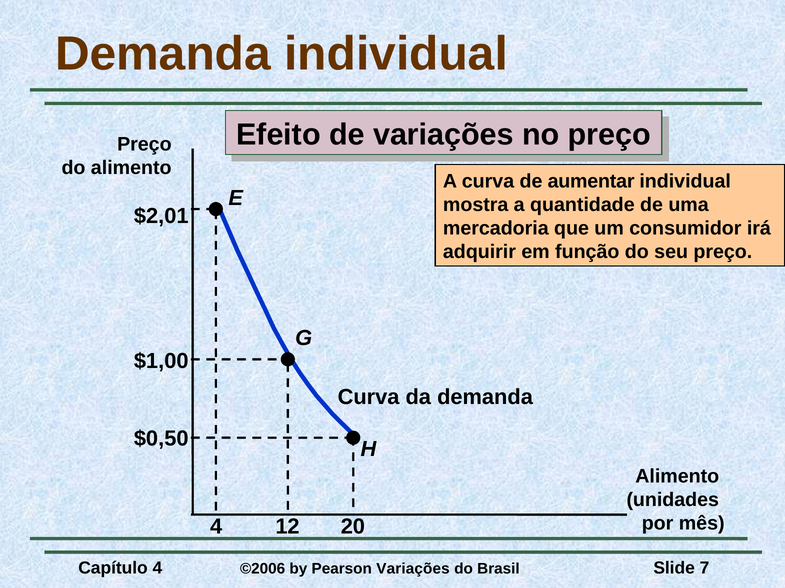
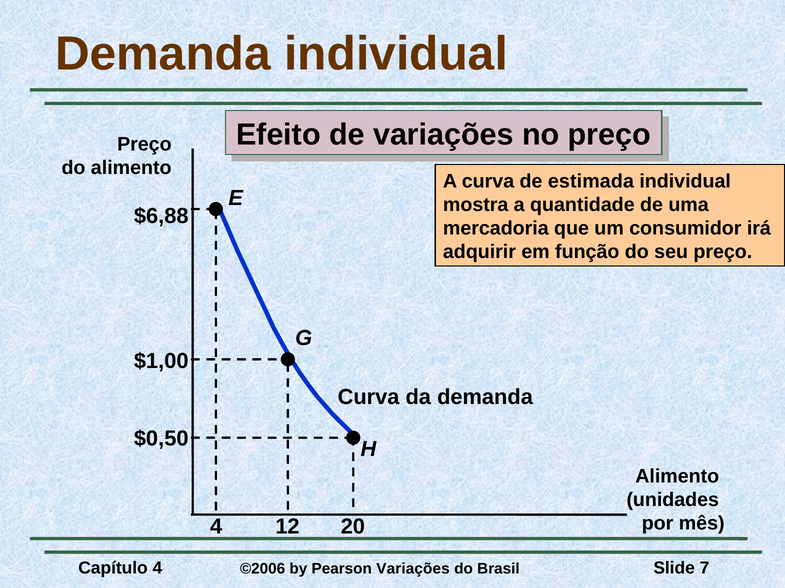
aumentar: aumentar -> estimada (591, 182)
$2,01: $2,01 -> $6,88 (161, 216)
